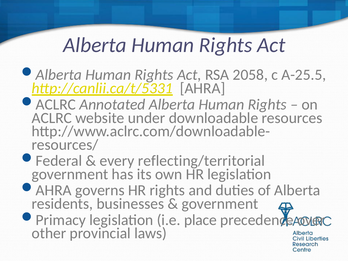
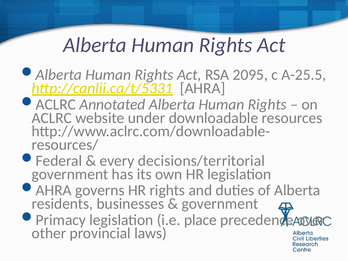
2058: 2058 -> 2095 (250, 75)
reflecting/territorial: reflecting/territorial -> decisions/territorial (201, 161)
